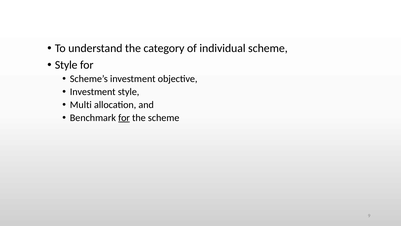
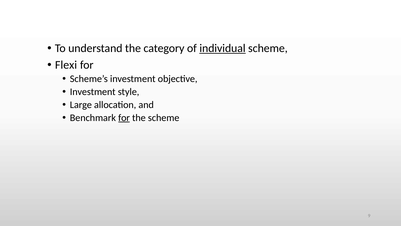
individual underline: none -> present (222, 48)
Style: Style -> Flexi (66, 65)
Multi: Multi -> Large (81, 105)
